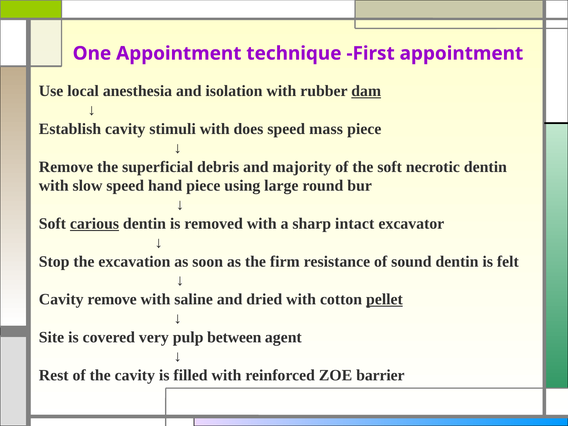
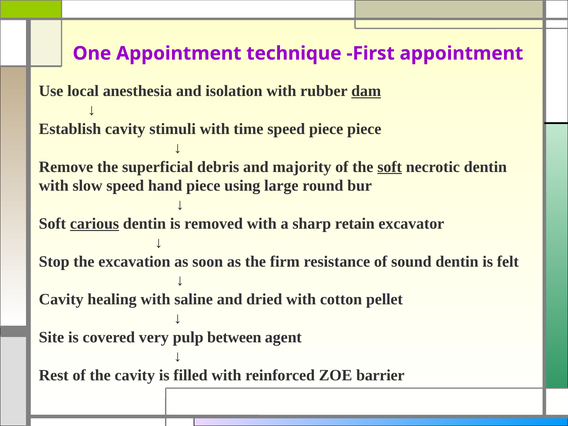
does: does -> time (248, 129)
speed mass: mass -> piece (326, 129)
soft underline: none -> present (390, 167)
intact: intact -> retain (355, 224)
Cavity remove: remove -> healing (112, 299)
pellet underline: present -> none (384, 299)
